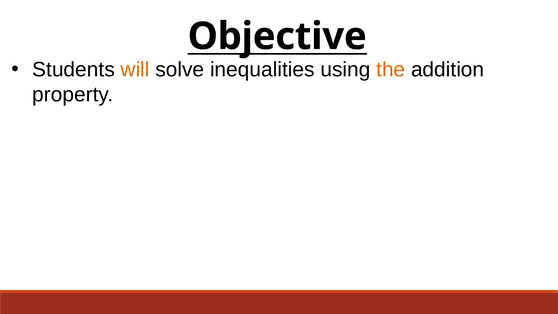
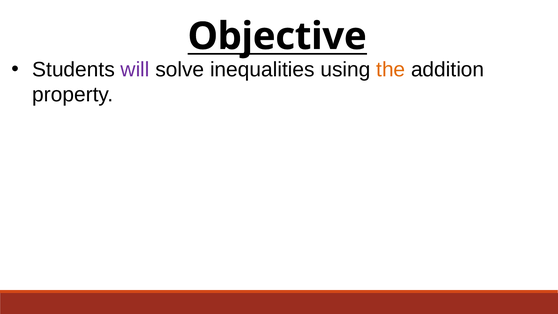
will colour: orange -> purple (135, 70)
